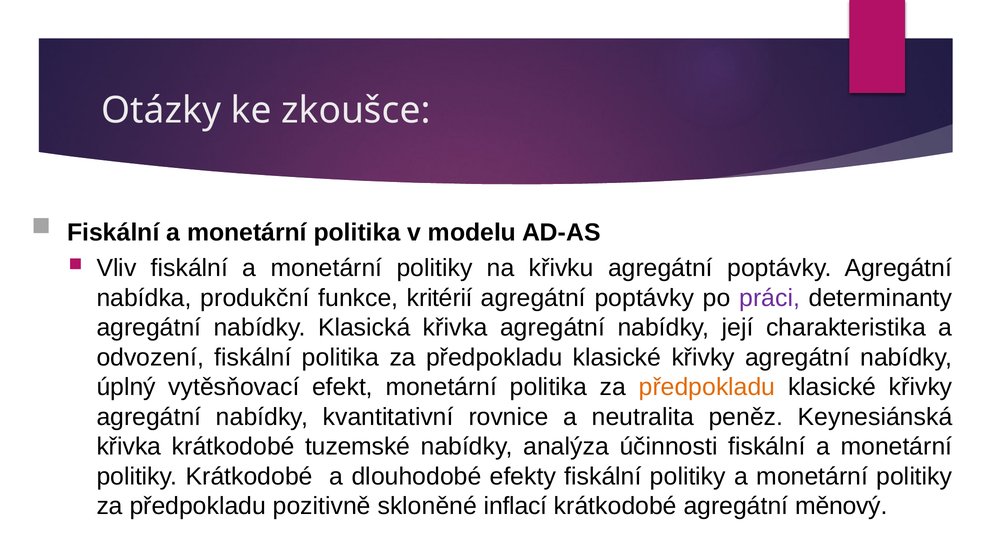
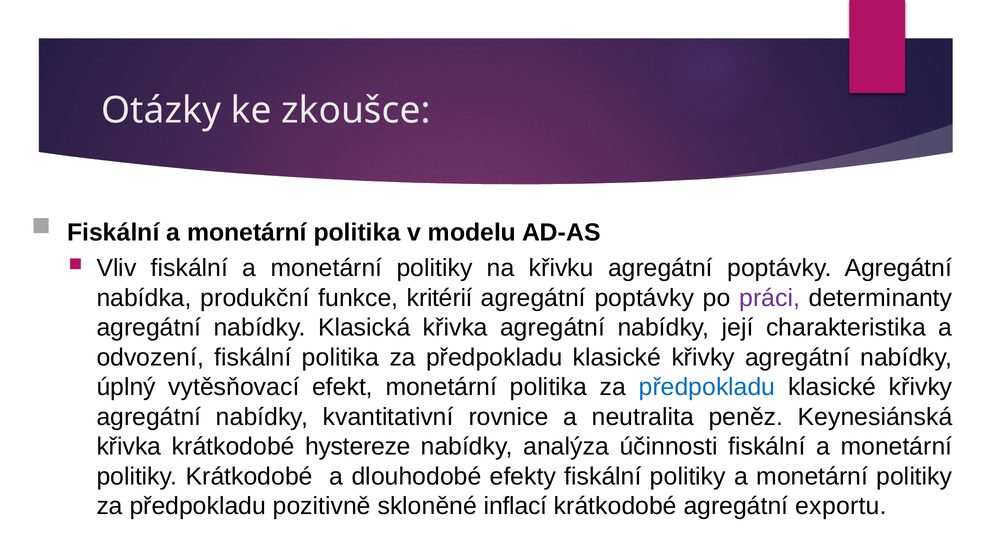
předpokladu colour: orange -> blue (707, 387)
tuzemské: tuzemské -> hystereze (358, 447)
měnový: měnový -> exportu (841, 506)
